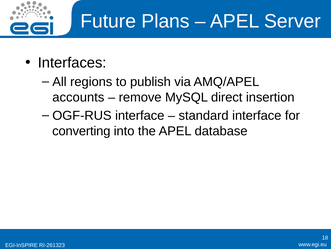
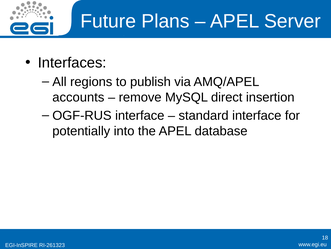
converting: converting -> potentially (81, 131)
